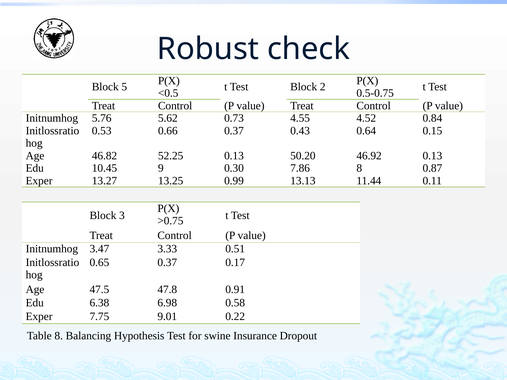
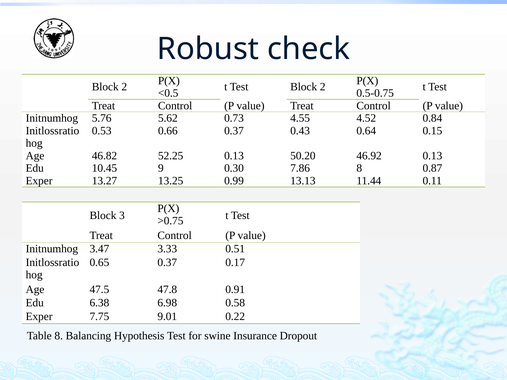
5: 5 -> 2 (124, 87)
